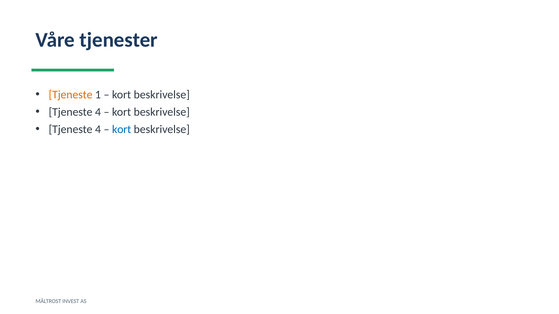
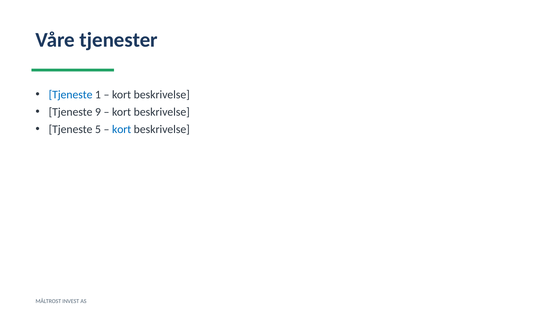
Tjeneste colour: orange -> blue (71, 95)
4: 4 -> 9 (98, 112)
4: 4 -> 5 (98, 130)
